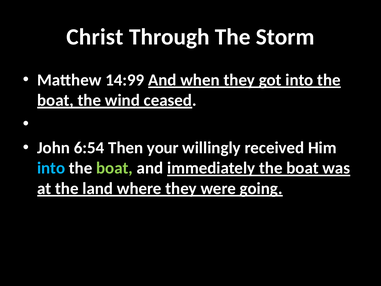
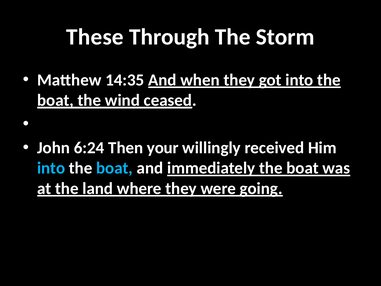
Christ: Christ -> These (95, 37)
14:99: 14:99 -> 14:35 (125, 80)
6:54: 6:54 -> 6:24 (89, 148)
boat colour: light green -> light blue (115, 168)
